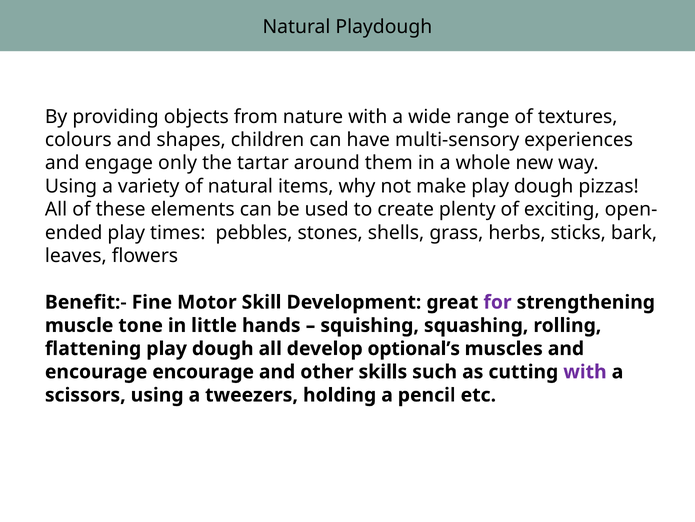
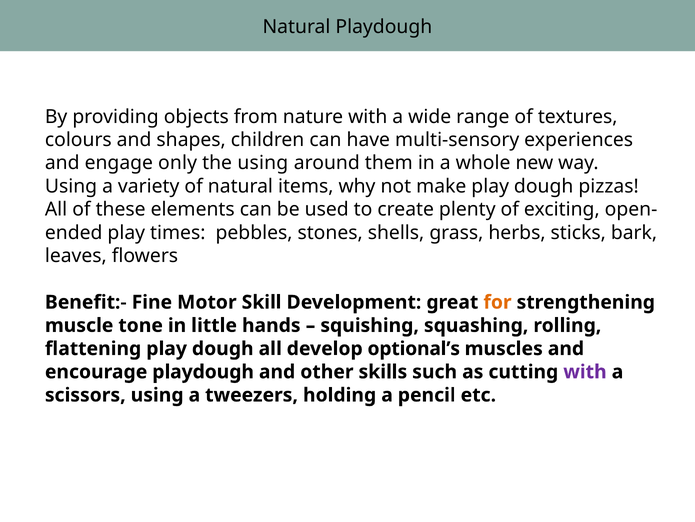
the tartar: tartar -> using (263, 163)
for colour: purple -> orange (497, 302)
encourage encourage: encourage -> playdough (203, 371)
